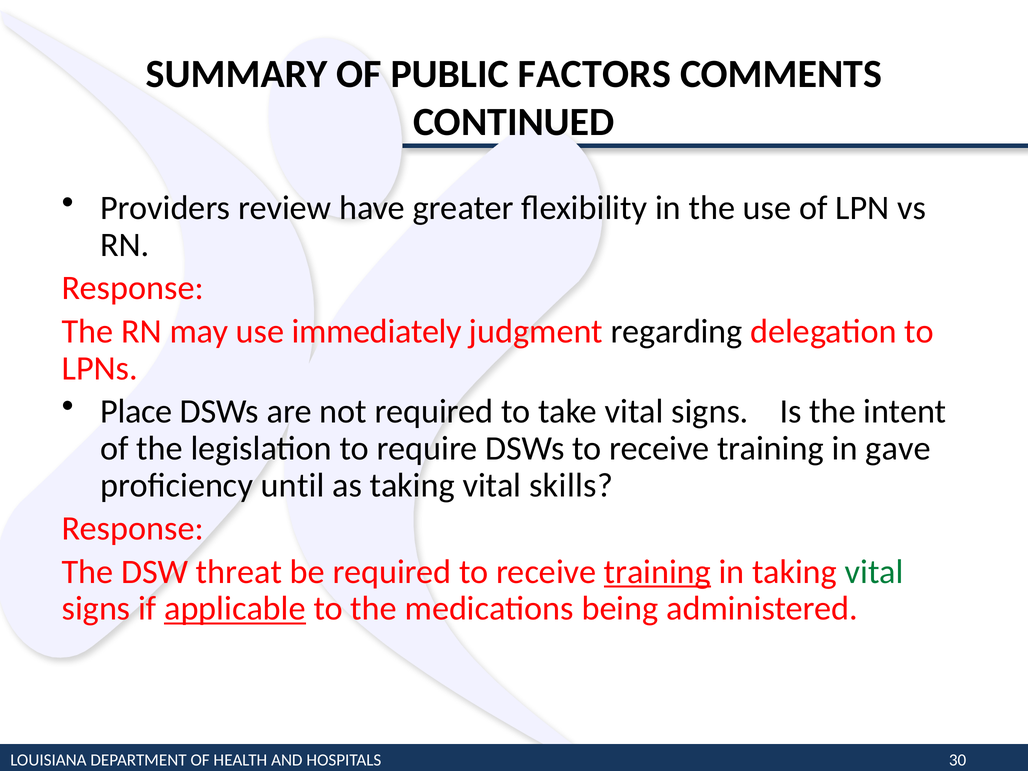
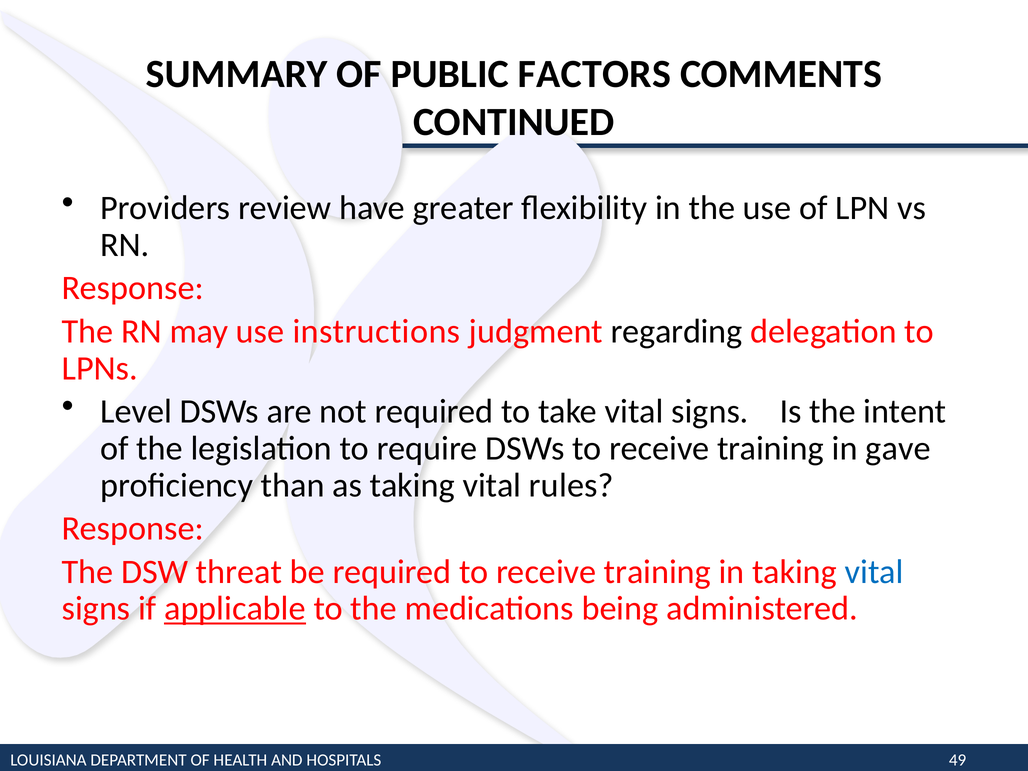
immediately: immediately -> instructions (376, 331)
Place: Place -> Level (136, 411)
until: until -> than (293, 485)
skills: skills -> rules (571, 485)
training underline: present -> none (657, 572)
vital colour: green -> blue (874, 572)
30: 30 -> 49 (958, 760)
